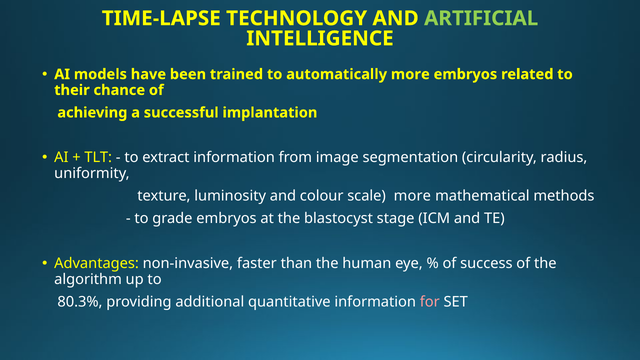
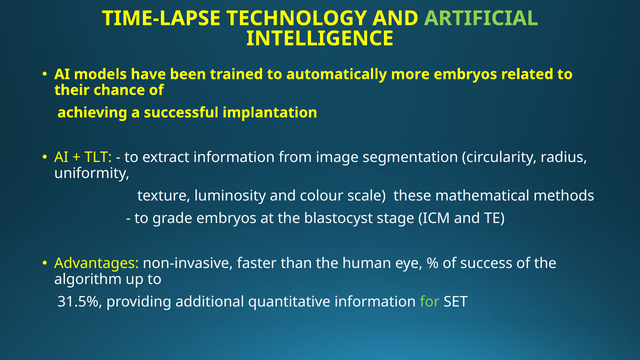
scale more: more -> these (412, 196)
80.3%: 80.3% -> 31.5% (80, 302)
for colour: pink -> light green (430, 302)
